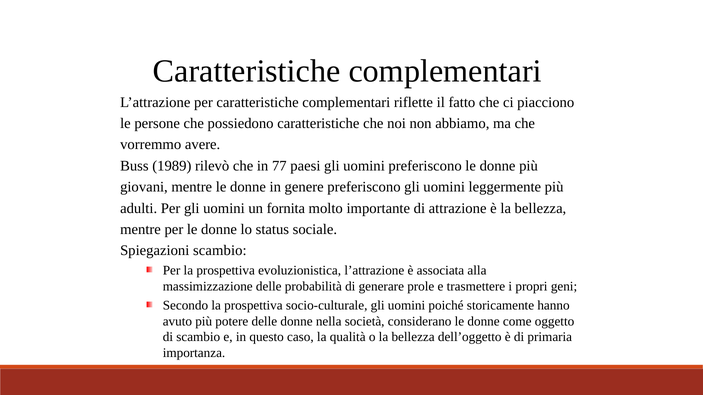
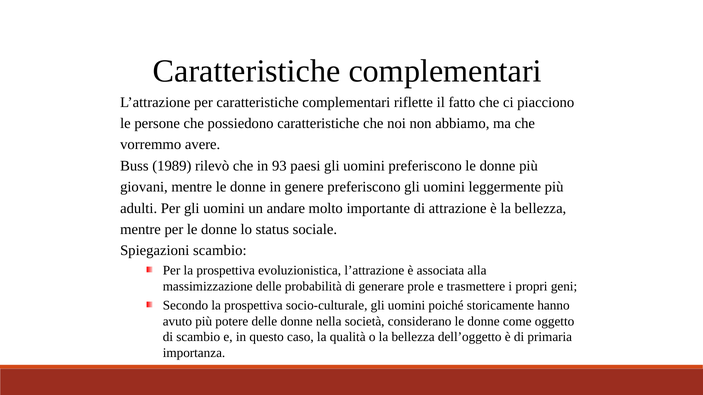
77: 77 -> 93 (279, 166)
fornita: fornita -> andare (286, 208)
